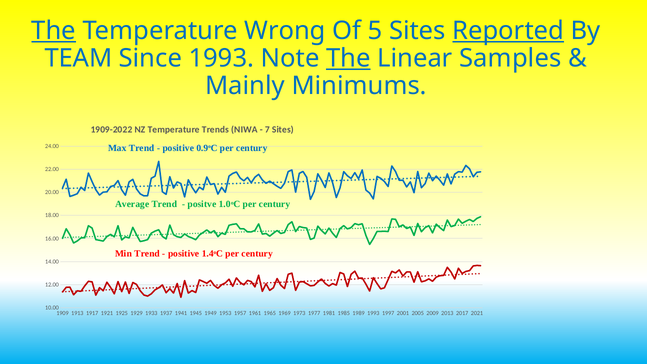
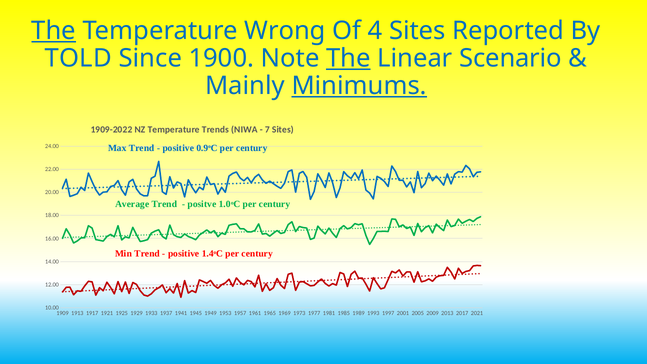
5: 5 -> 4 (375, 31)
Reported underline: present -> none (508, 31)
TEAM: TEAM -> TOLD (78, 58)
Since 1993: 1993 -> 1900 (221, 58)
Samples: Samples -> Scenario (510, 58)
Minimums underline: none -> present (359, 86)
